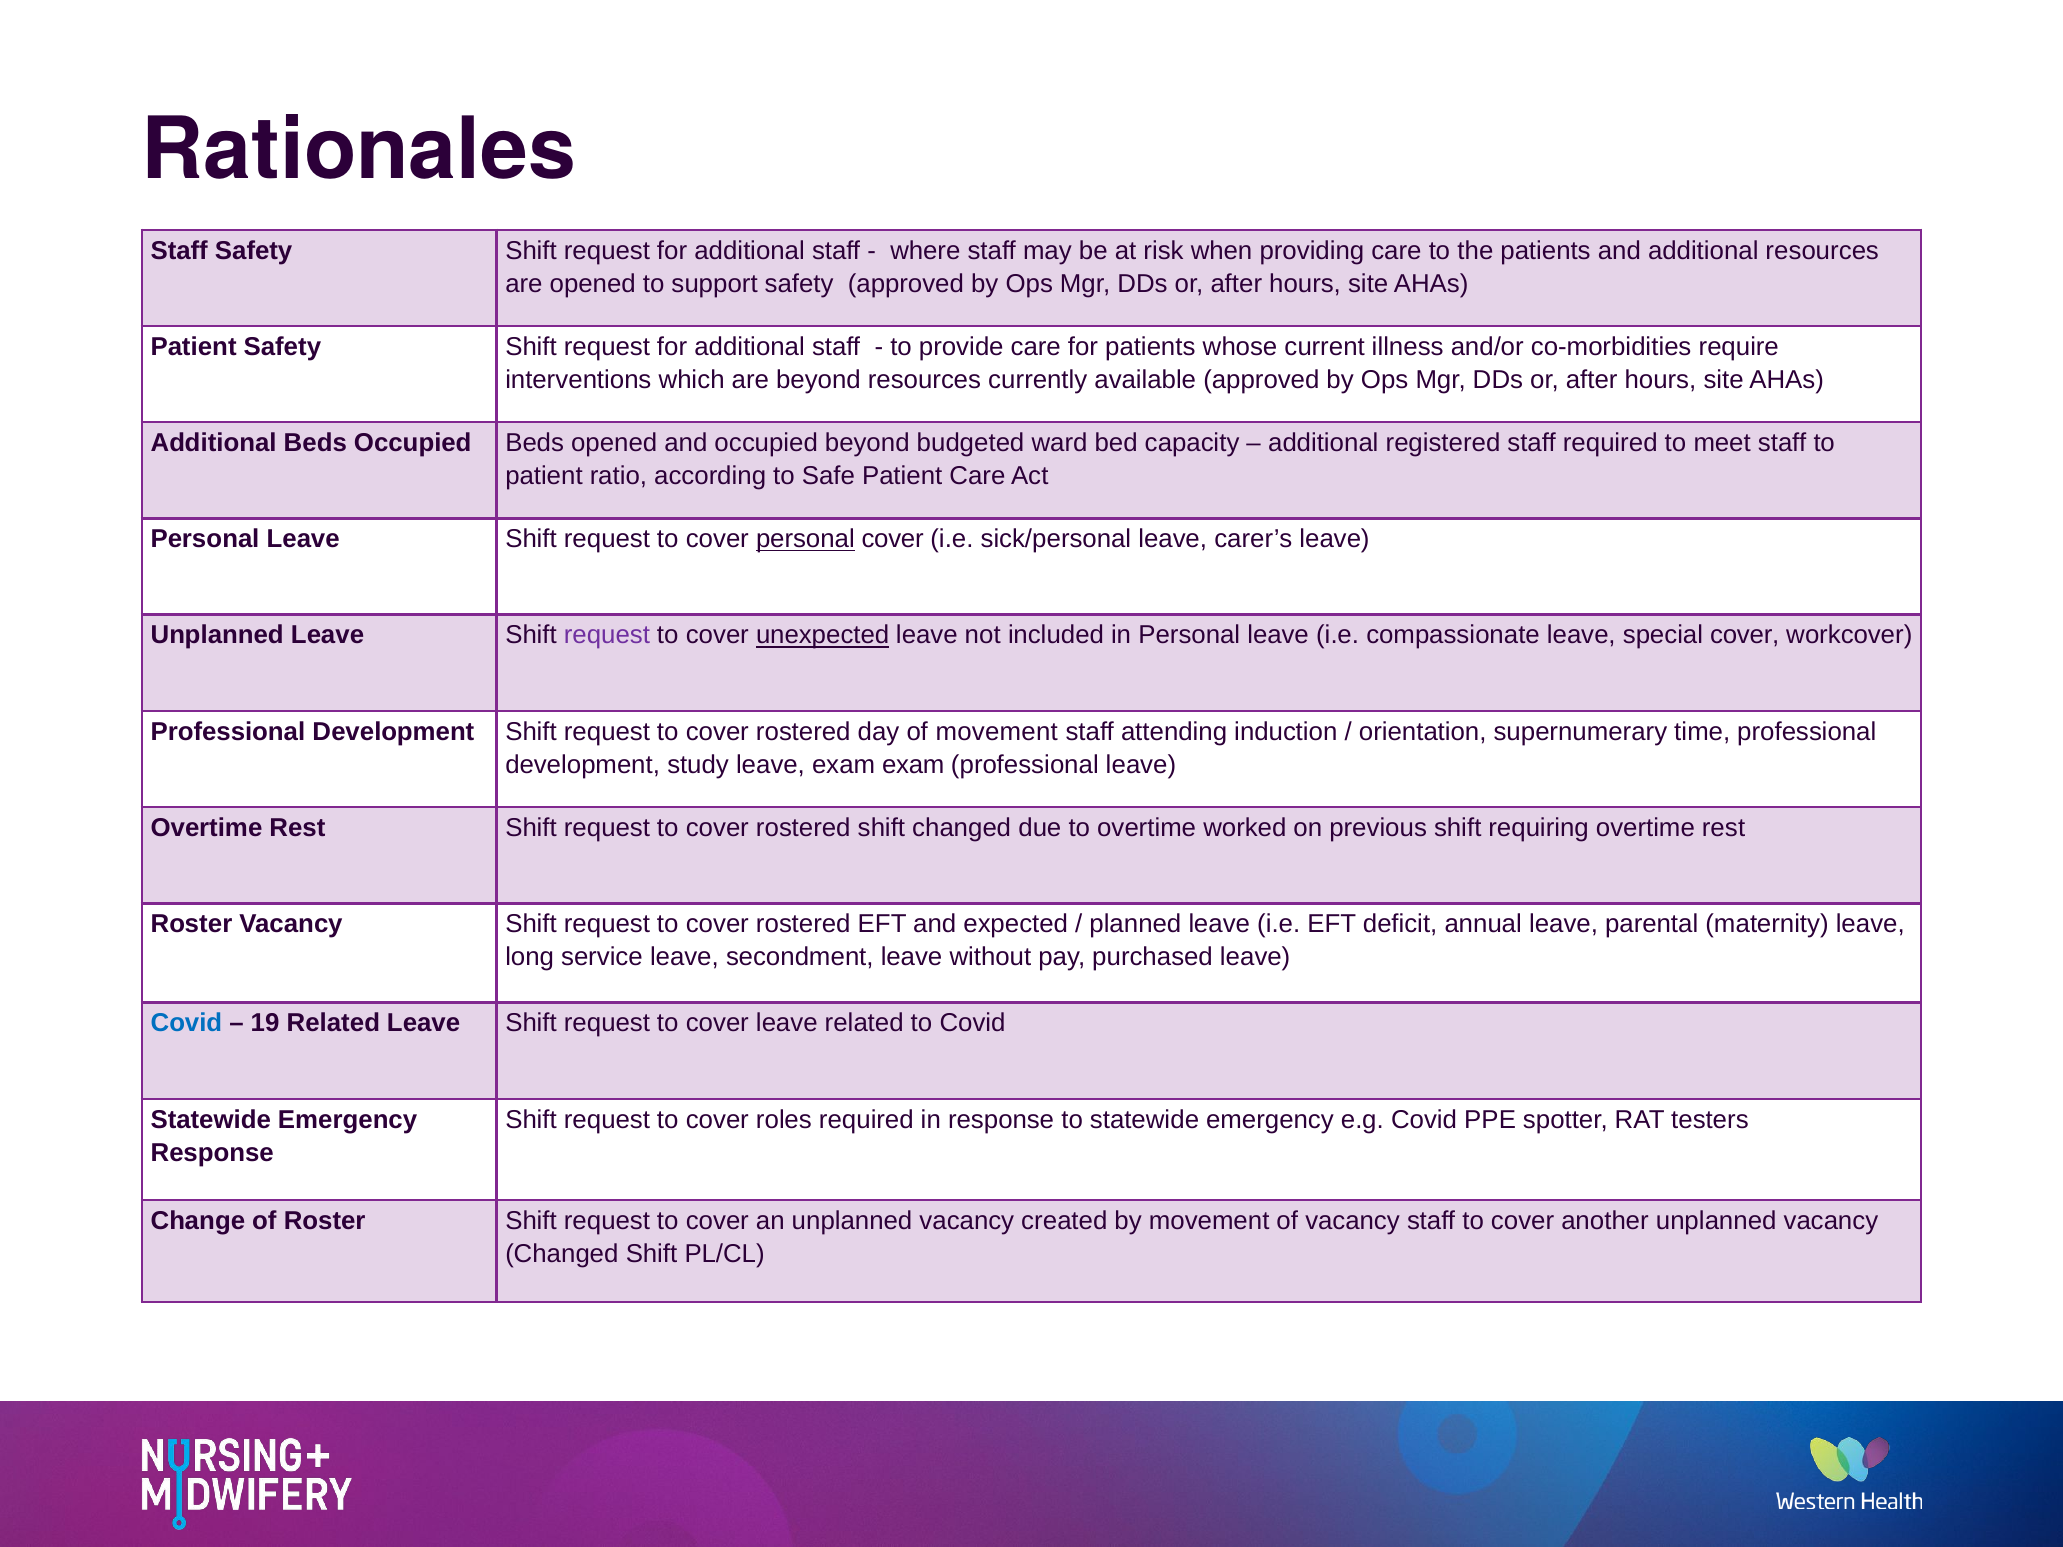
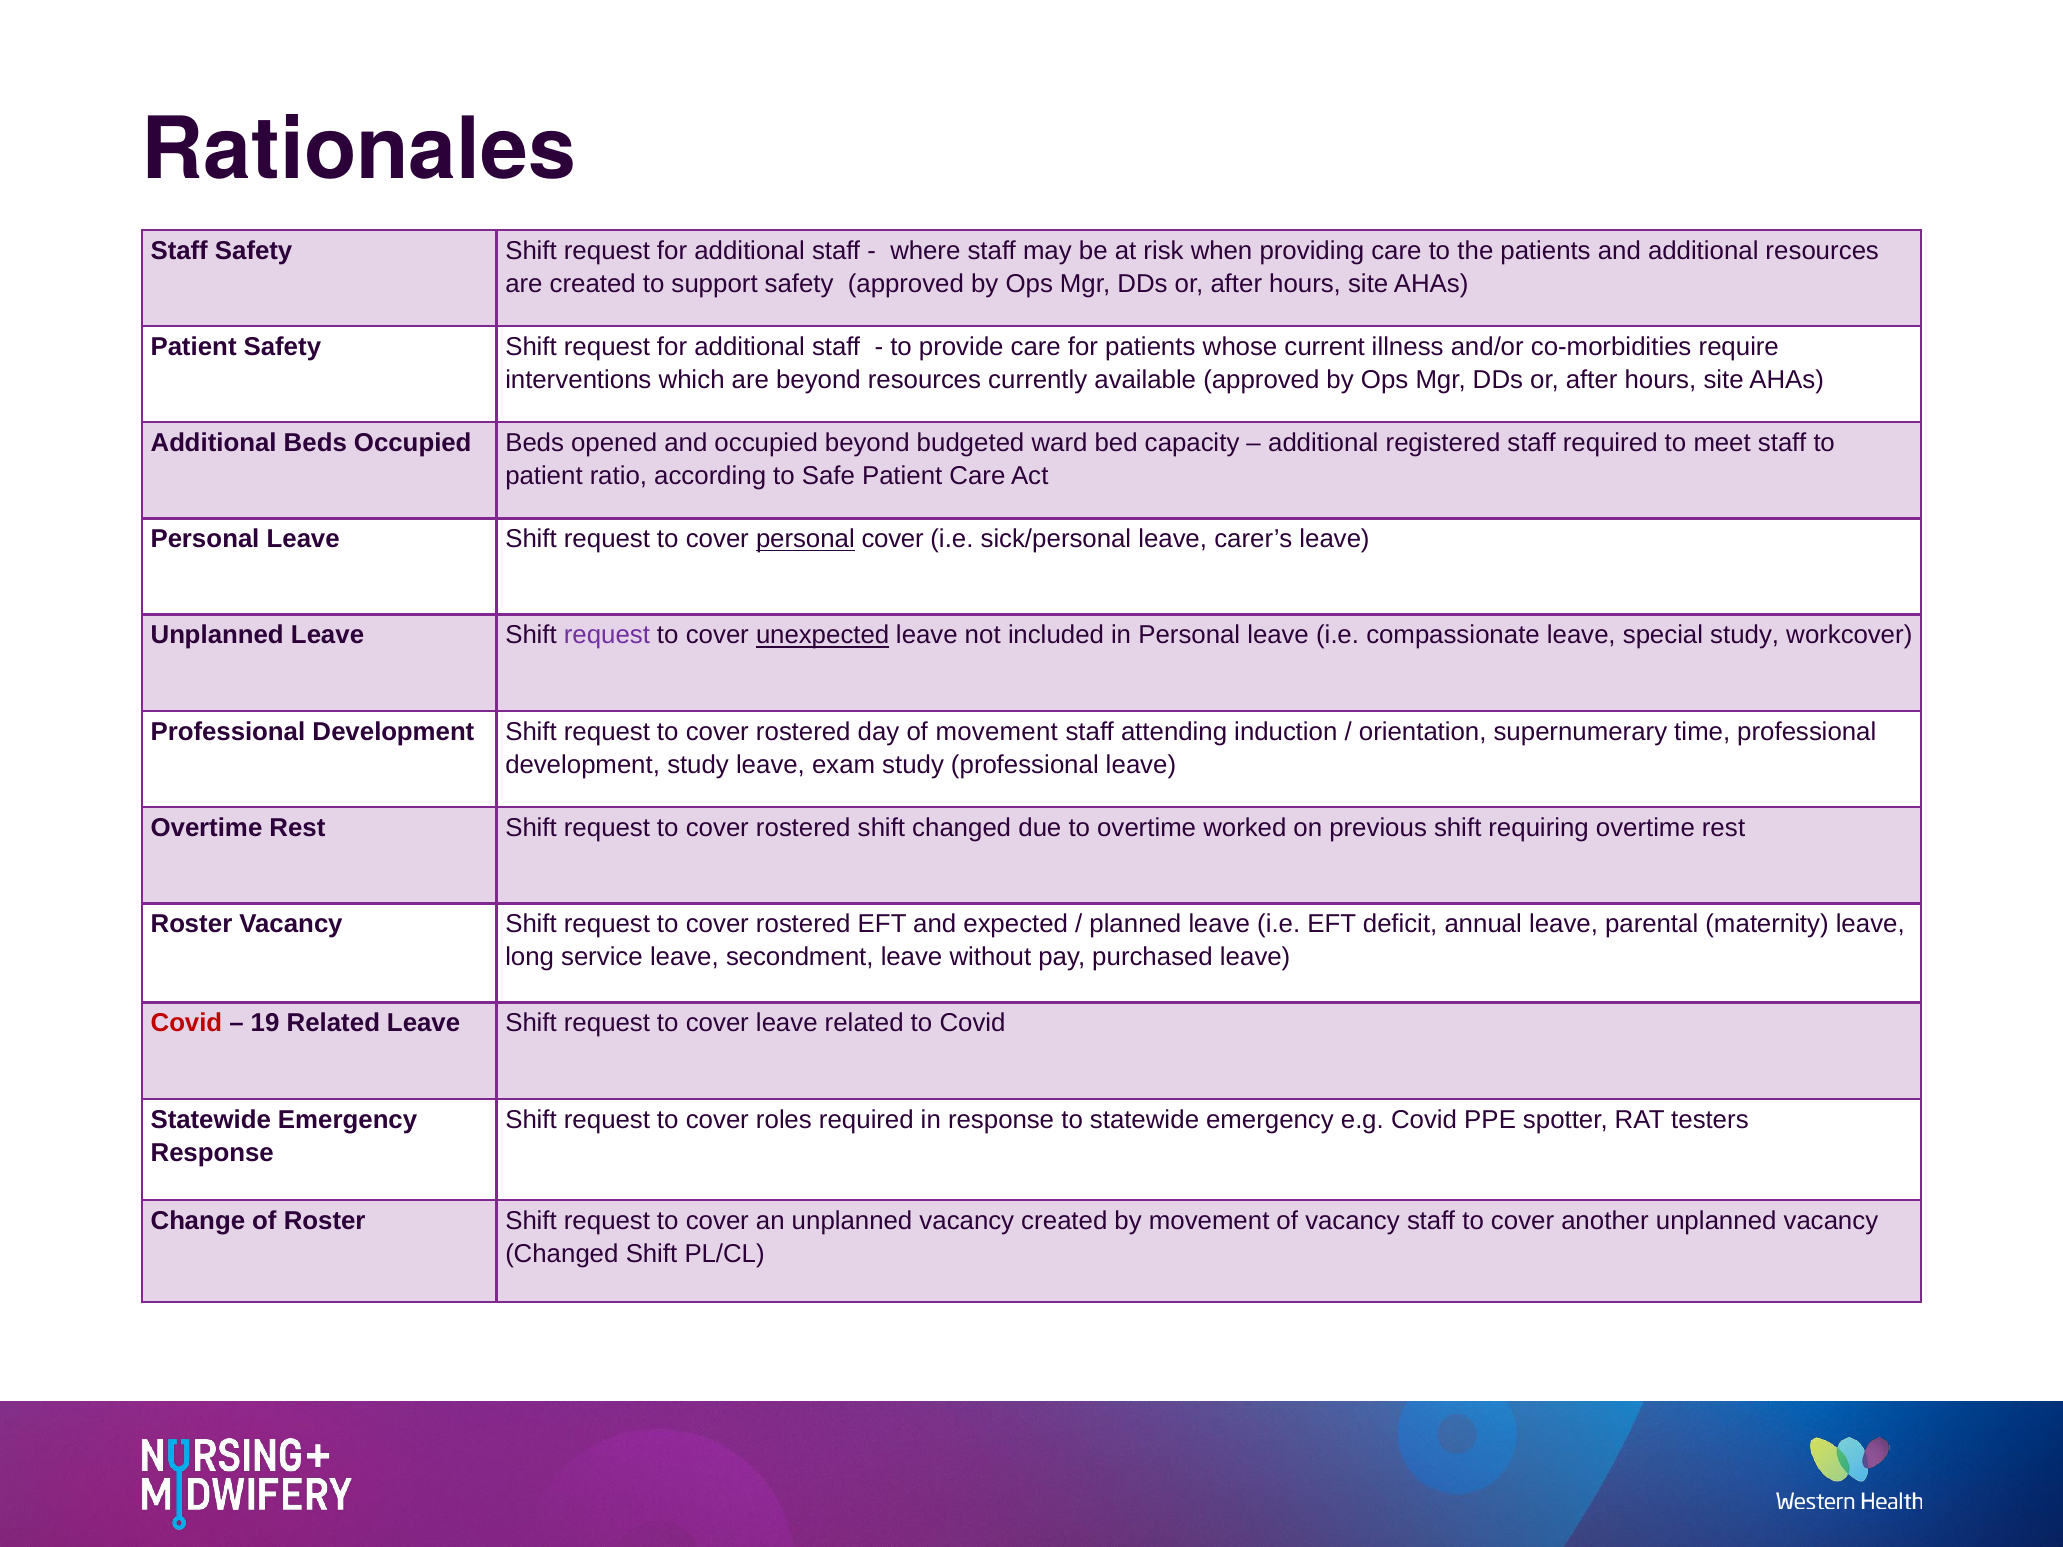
are opened: opened -> created (593, 284)
special cover: cover -> study (1745, 636)
exam exam: exam -> study (913, 765)
Covid colour: blue -> red (186, 1023)
